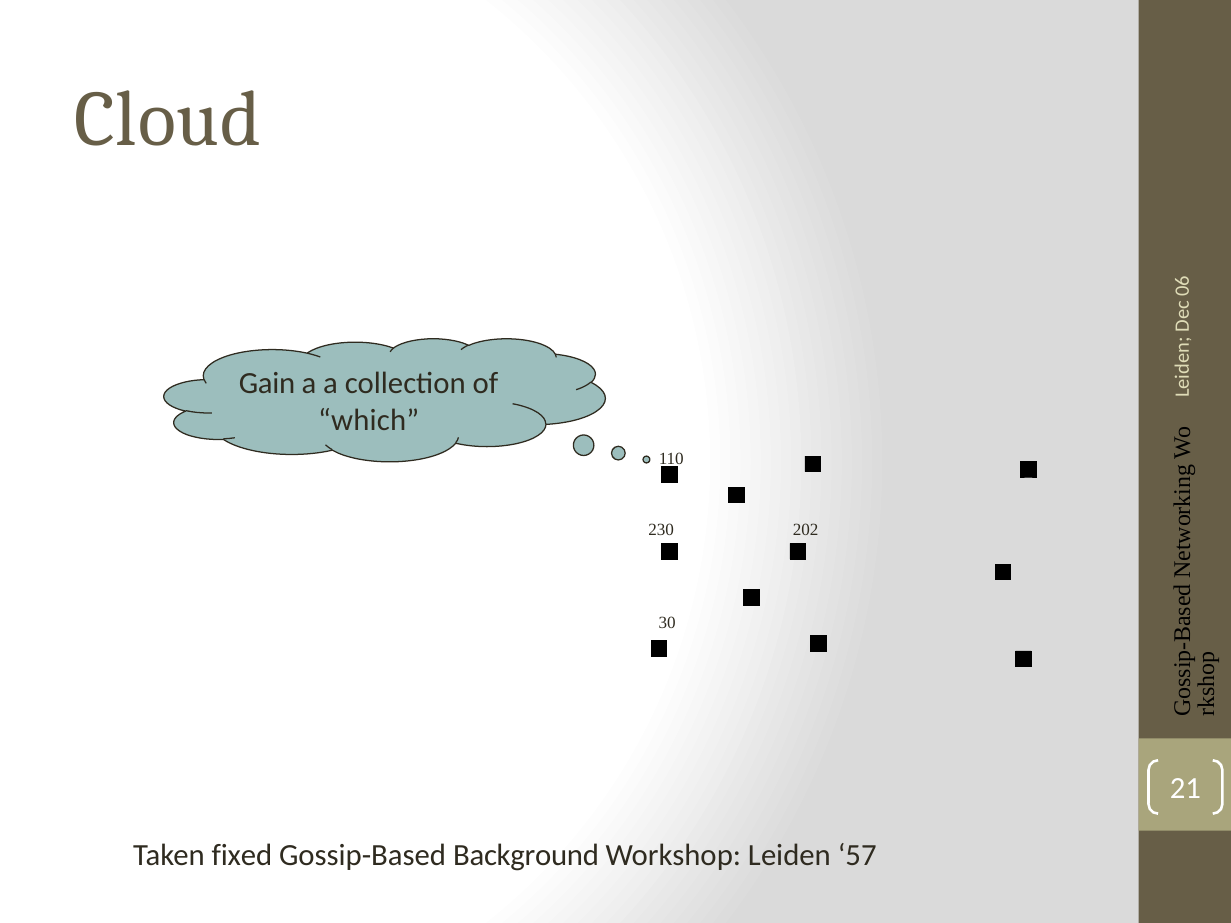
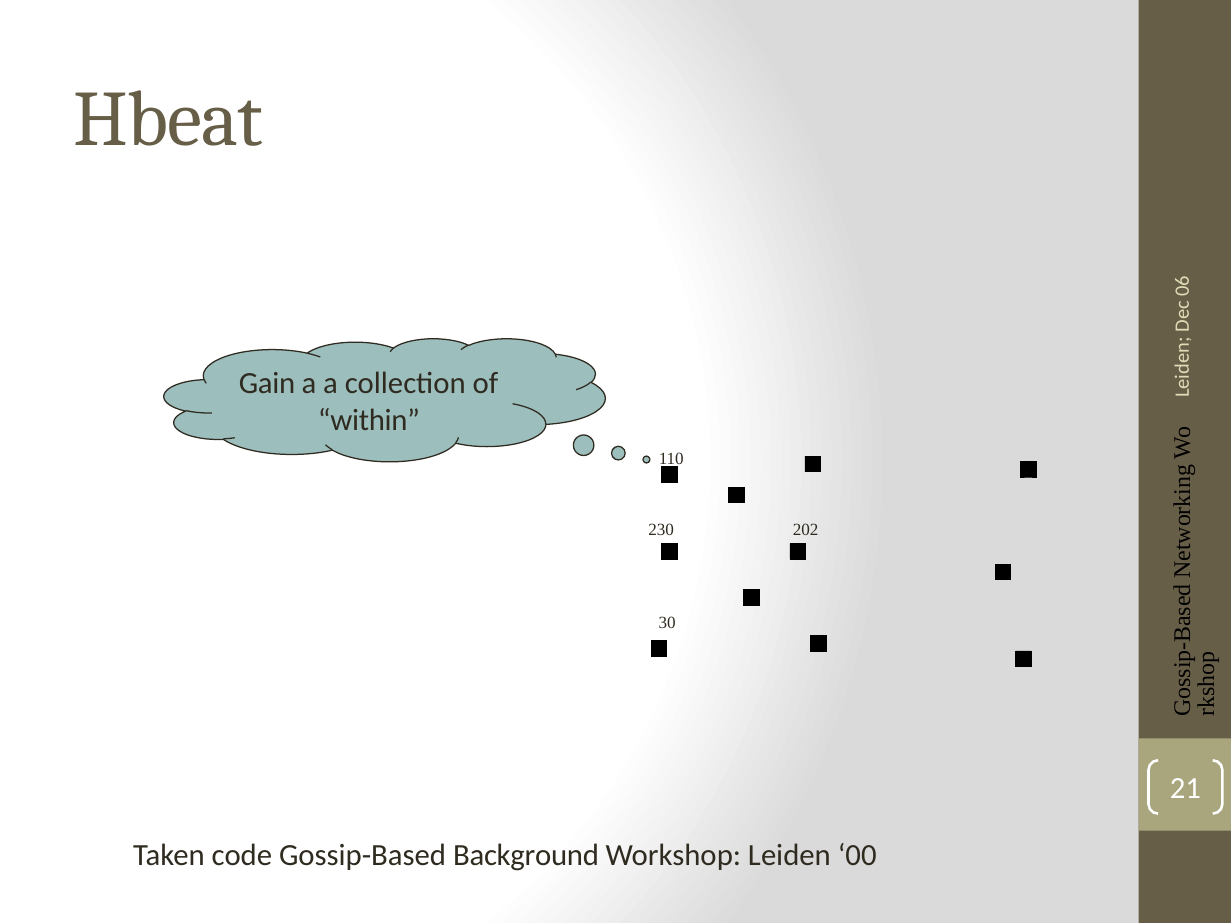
Cloud: Cloud -> Hbeat (169, 119)
which: which -> within (369, 421)
fixed: fixed -> code (242, 856)
57: 57 -> 00 (857, 856)
